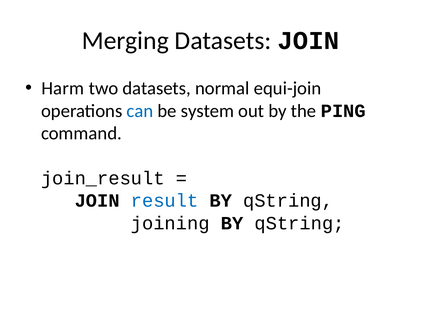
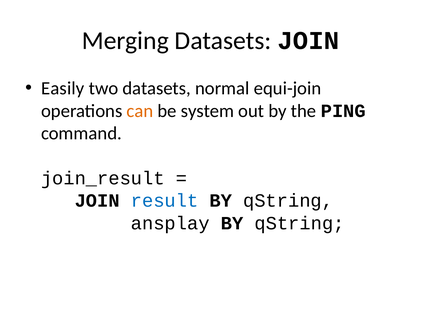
Harm: Harm -> Easily (63, 88)
can colour: blue -> orange (140, 111)
joining: joining -> ansplay (170, 223)
